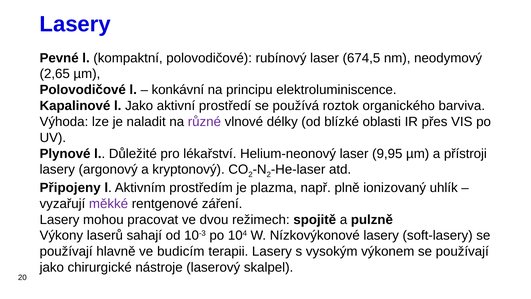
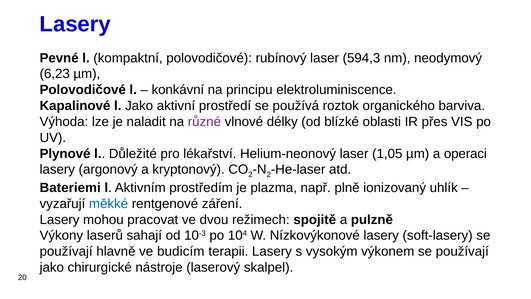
674,5: 674,5 -> 594,3 (361, 58)
2,65: 2,65 -> 6,23 (55, 74)
9,95: 9,95 -> 1,05 (387, 153)
přístroji: přístroji -> operaci (465, 153)
Připojeny: Připojeny -> Bateriemi (70, 188)
měkké colour: purple -> blue (109, 203)
